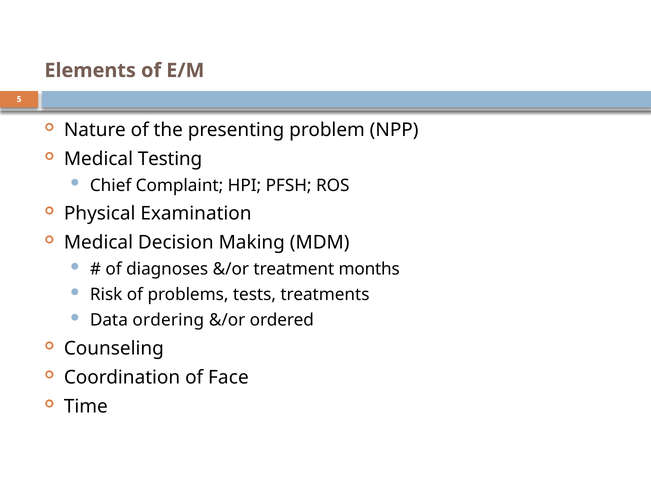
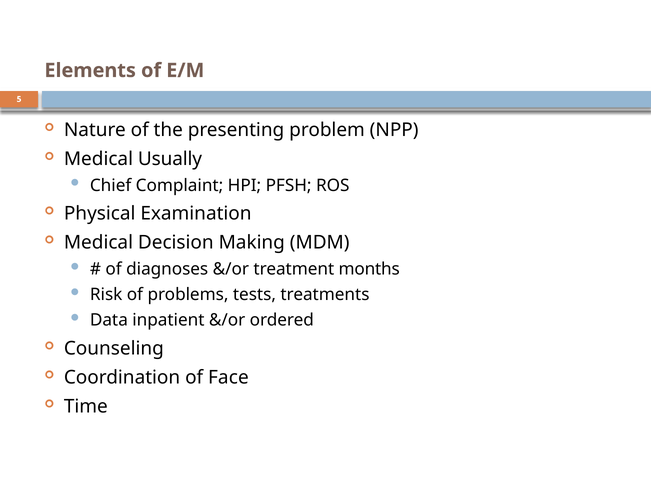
Testing: Testing -> Usually (170, 159)
ordering: ordering -> inpatient (168, 320)
